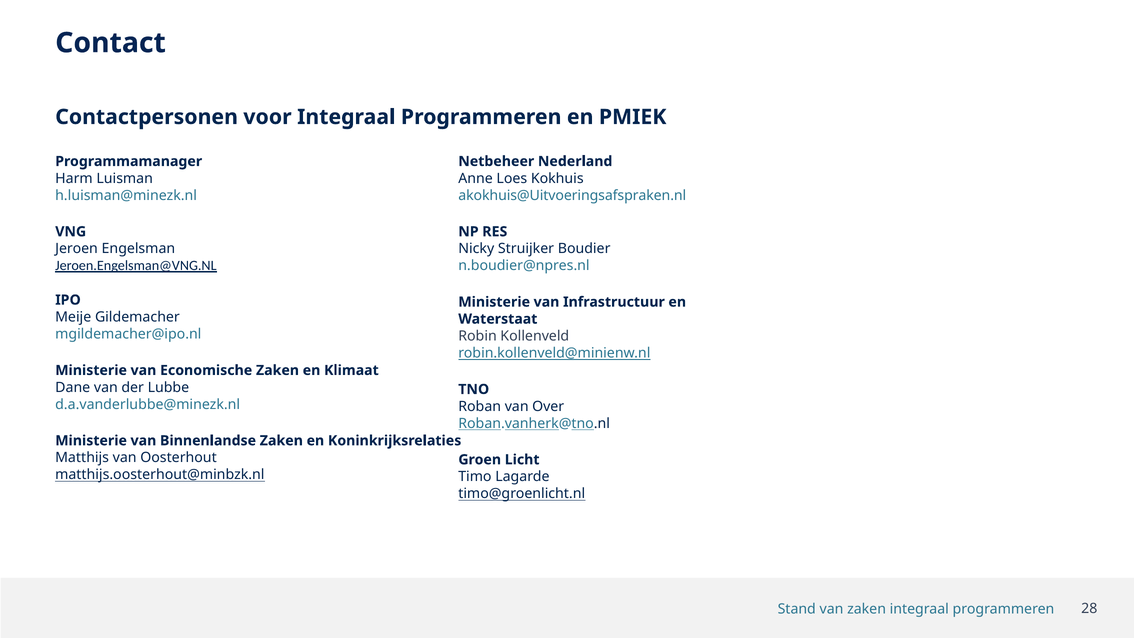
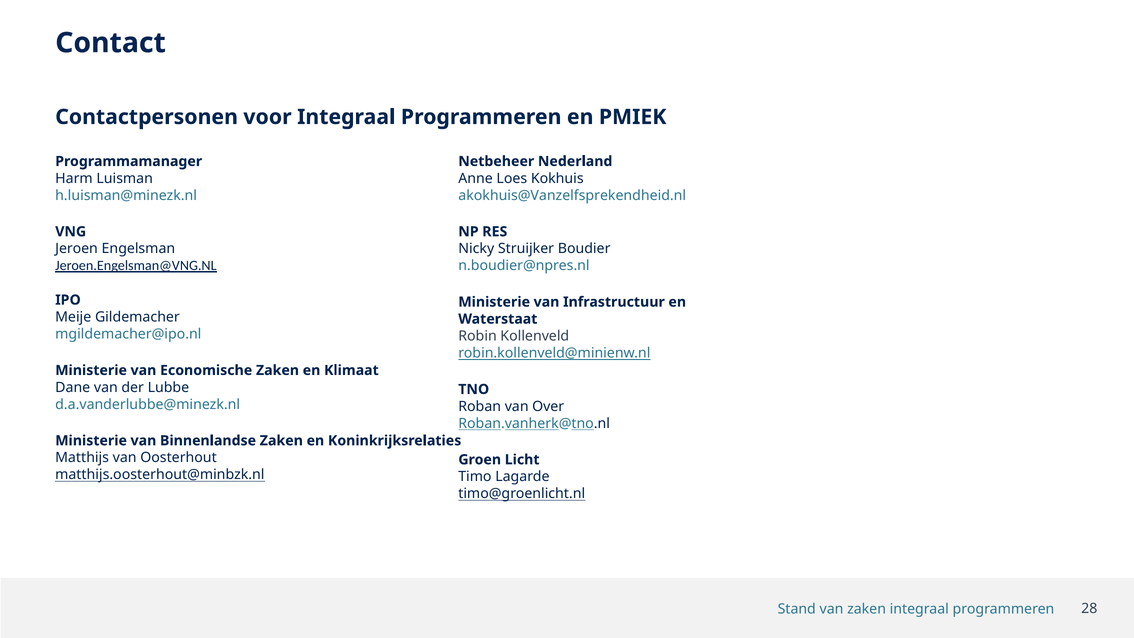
akokhuis@Uitvoeringsafspraken.nl: akokhuis@Uitvoeringsafspraken.nl -> akokhuis@Vanzelfsprekendheid.nl (572, 195)
